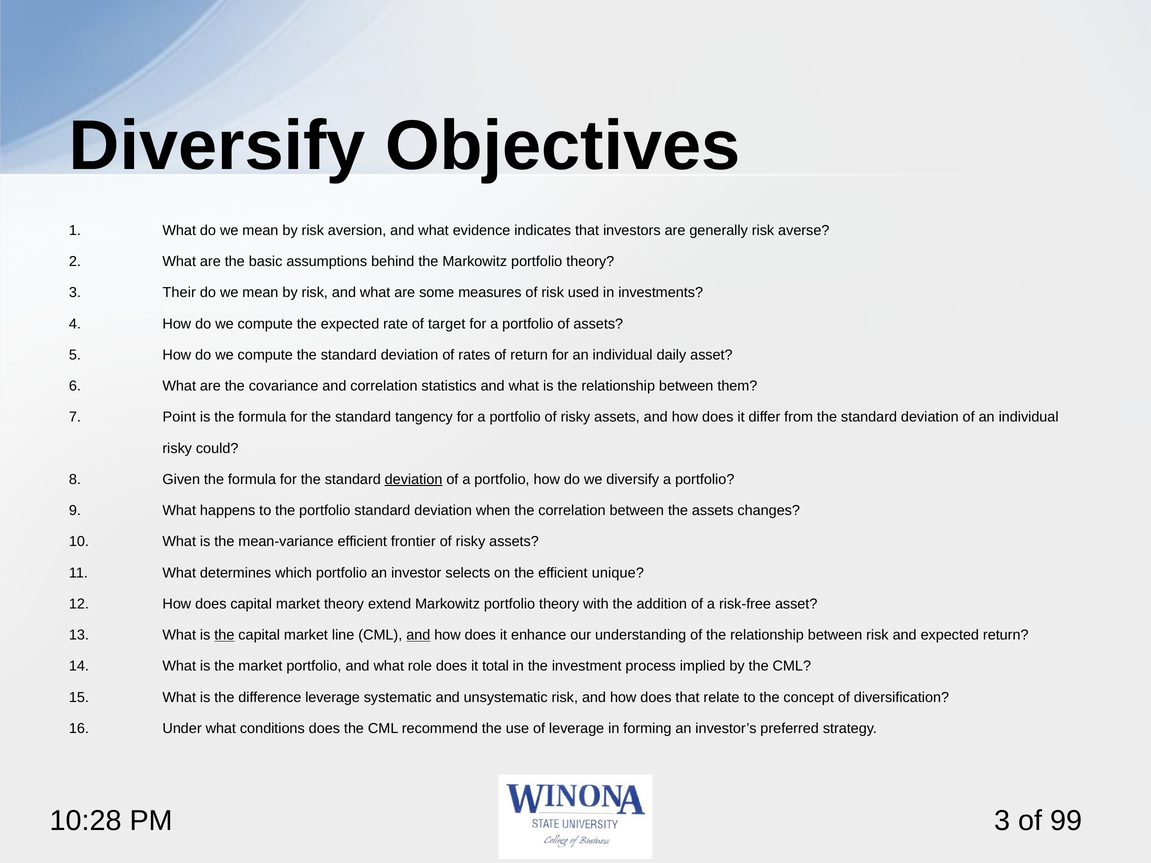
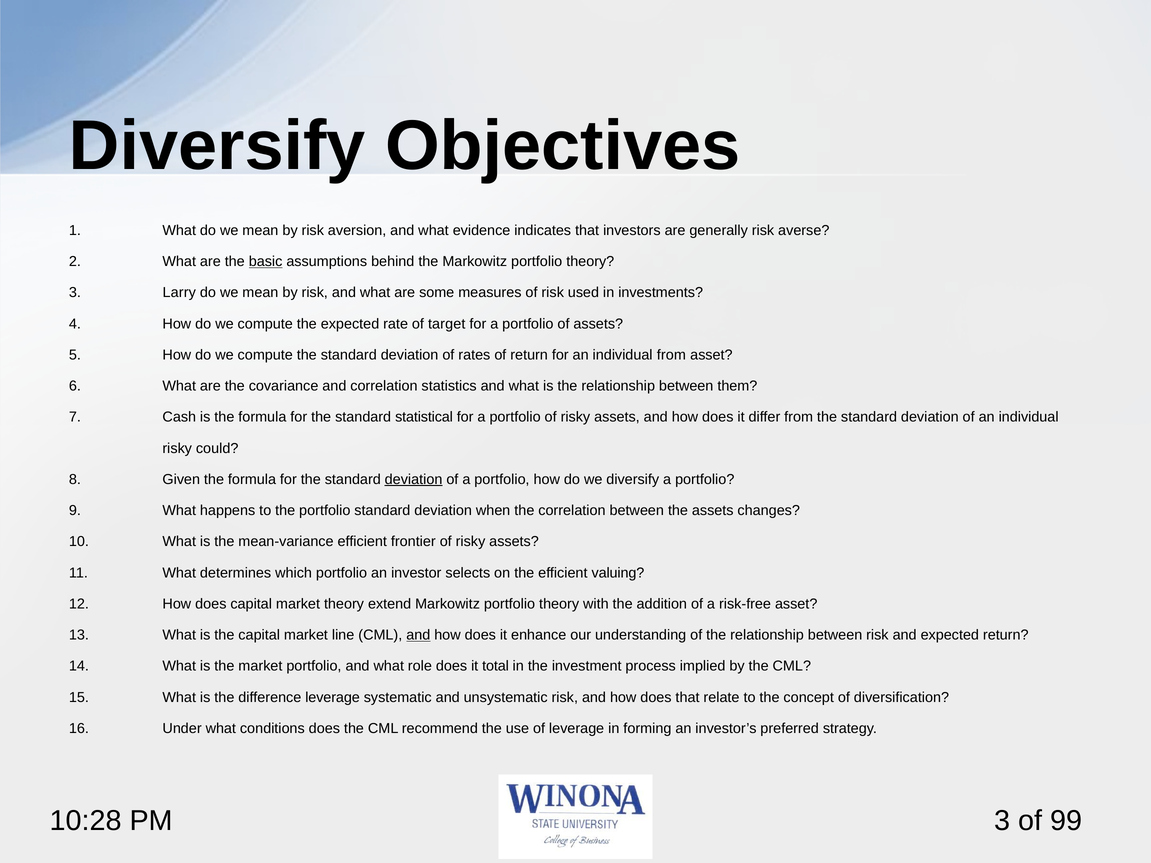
basic underline: none -> present (266, 262)
Their: Their -> Larry (179, 293)
individual daily: daily -> from (671, 355)
Point: Point -> Cash (179, 417)
tangency: tangency -> statistical (424, 417)
unique: unique -> valuing (618, 573)
the underline: present -> none (224, 635)
